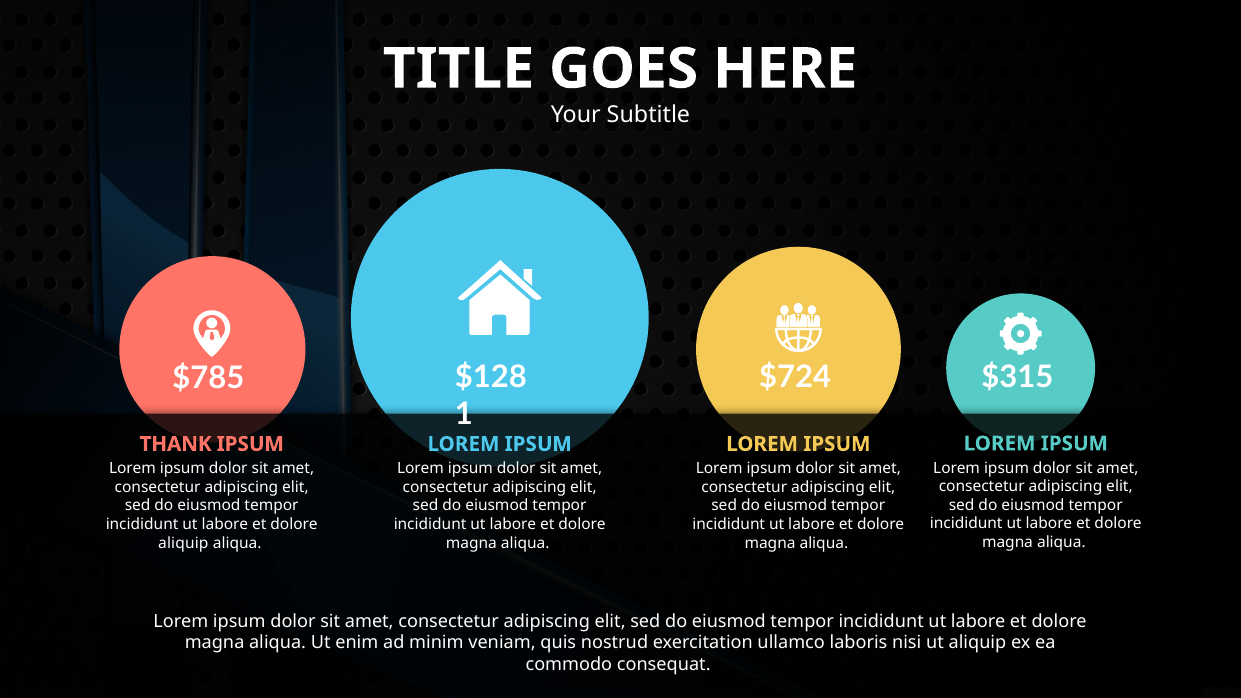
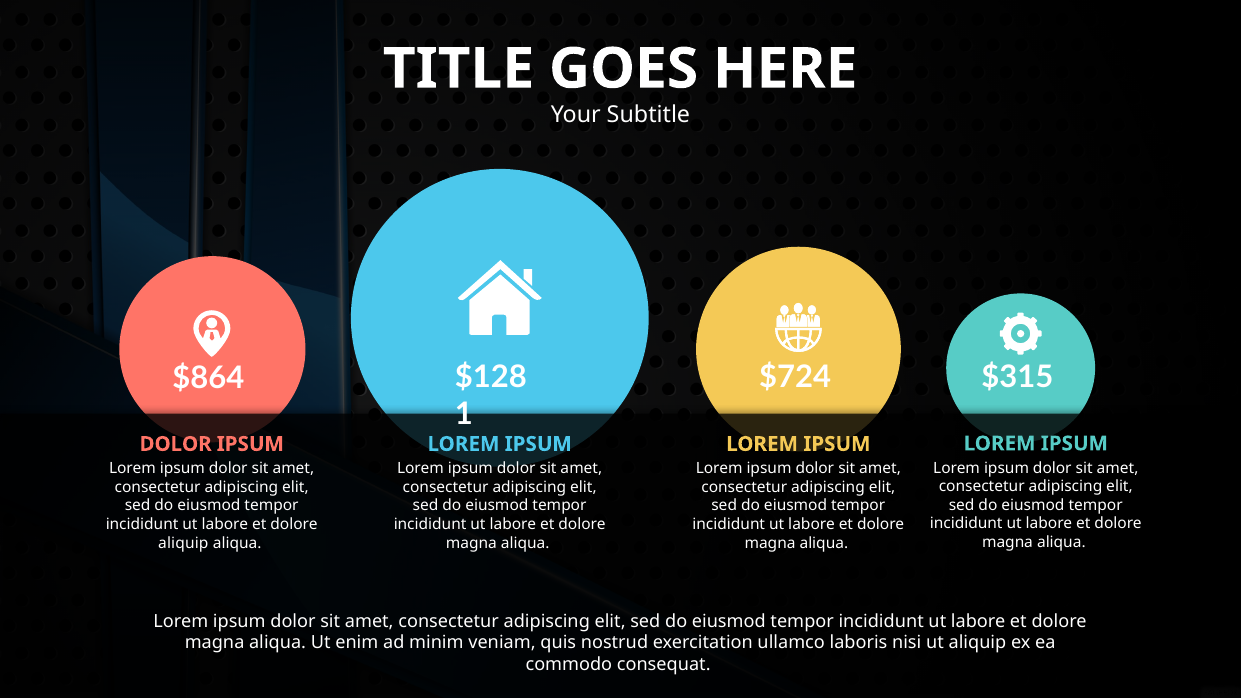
$785: $785 -> $864 (208, 379)
THANK: THANK -> DOLOR (176, 444)
